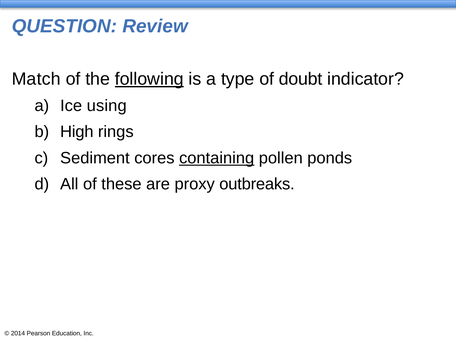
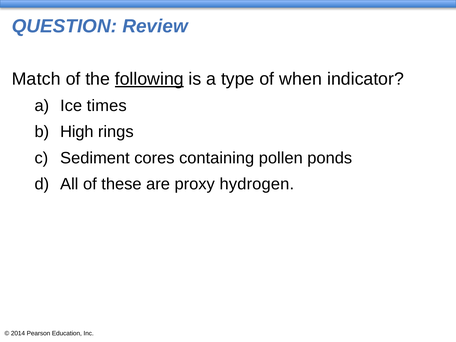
doubt: doubt -> when (301, 79)
using: using -> times (107, 106)
containing underline: present -> none (217, 158)
outbreaks: outbreaks -> hydrogen (257, 184)
